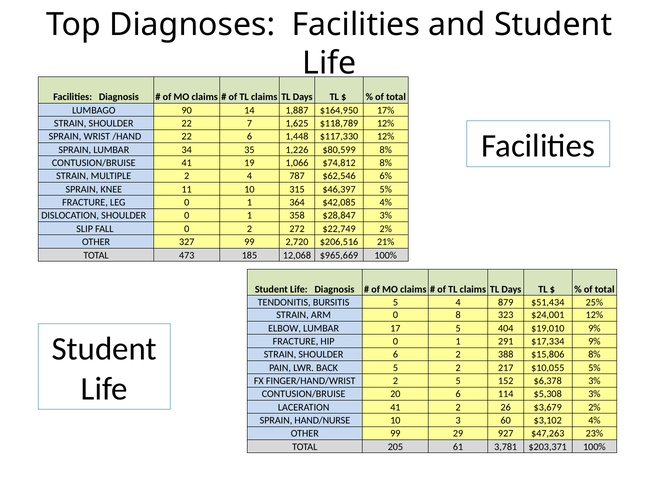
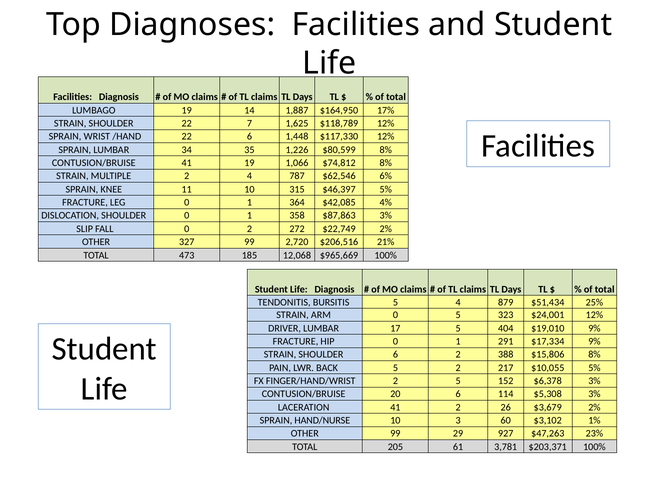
LUMBAGO 90: 90 -> 19 (187, 110)
$28,847: $28,847 -> $87,863 (339, 216)
0 8: 8 -> 5 (458, 315)
ELBOW: ELBOW -> DRIVER (285, 328)
$3,102 4%: 4% -> 1% (594, 421)
